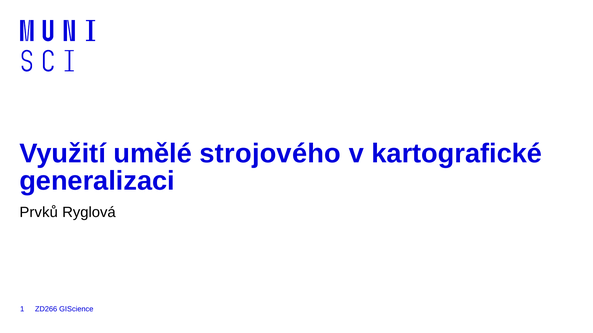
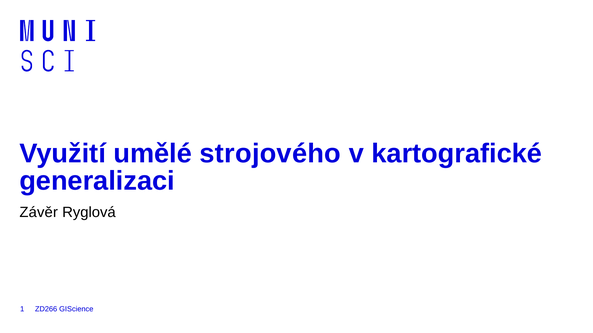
Prvků: Prvků -> Závěr (39, 213)
